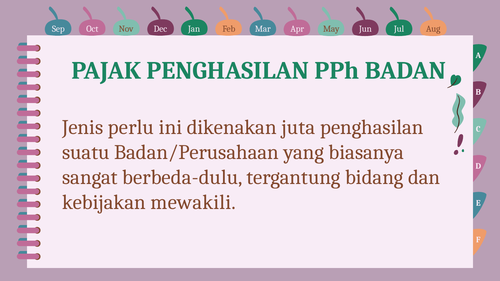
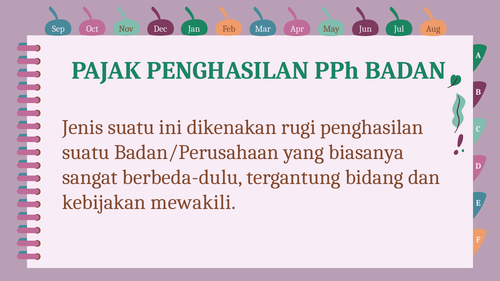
Jenis perlu: perlu -> suatu (131, 127)
juta: juta -> rugi (299, 127)
